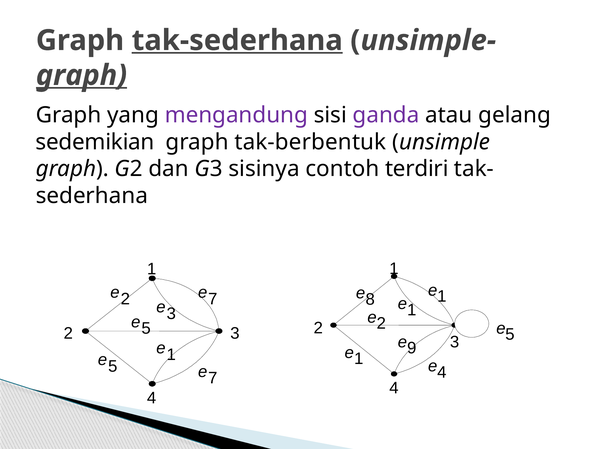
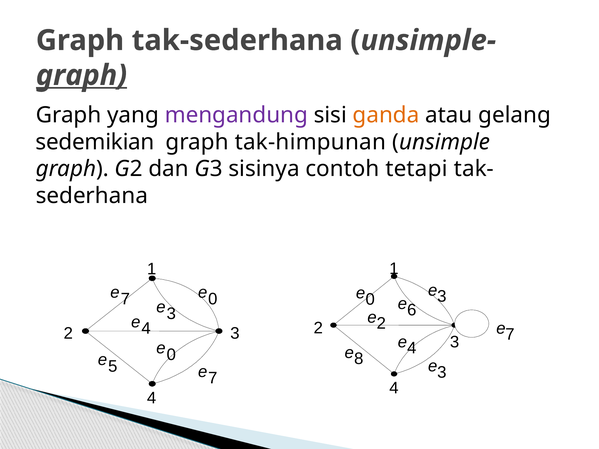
tak-sederhana underline: present -> none (237, 40)
ganda colour: purple -> orange (386, 115)
tak-berbentuk: tak-berbentuk -> tak-himpunan (310, 142)
terdiri: terdiri -> tetapi (417, 169)
1: 1 -> 3 (442, 296)
2: 2 -> 7 (125, 299)
7: 7 -> 0 (213, 299)
8: 8 -> 0 (370, 299)
1: 1 -> 6 (412, 310)
5: 5 -> 4 (146, 329)
5: 5 -> 7 (510, 335)
9: 9 -> 4 (412, 348)
1: 1 -> 0 (171, 355)
1: 1 -> 8 (359, 359)
4: 4 -> 3 (442, 373)
